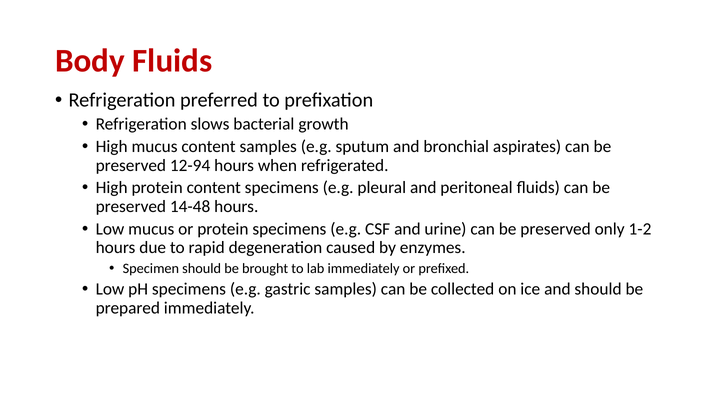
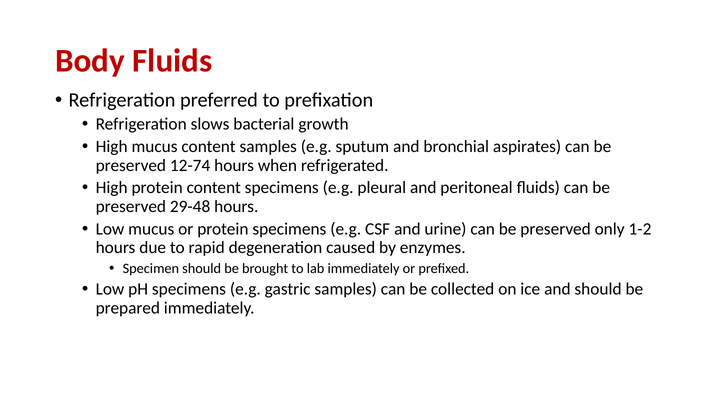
12-94: 12-94 -> 12-74 (190, 165)
14-48: 14-48 -> 29-48 (190, 207)
